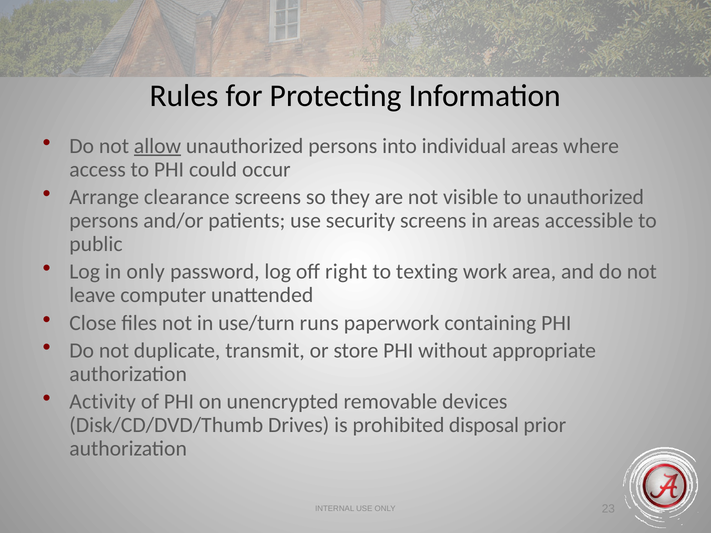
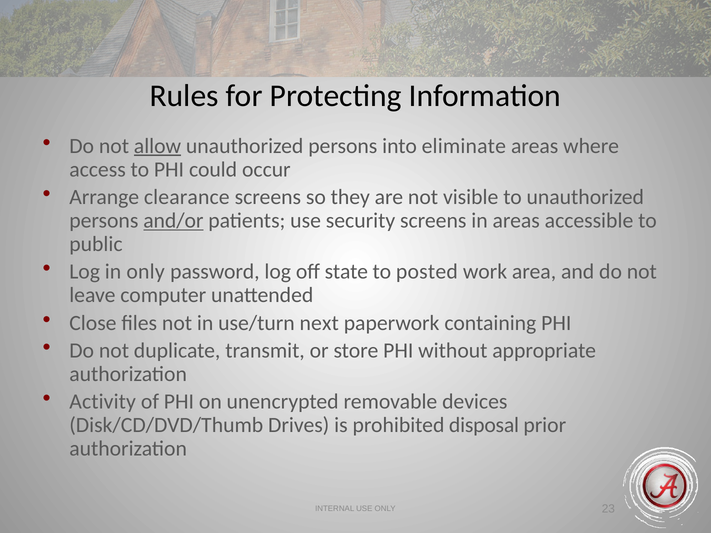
individual: individual -> eliminate (464, 146)
and/or underline: none -> present (173, 221)
right: right -> state (346, 272)
texting: texting -> posted (427, 272)
runs: runs -> next (319, 323)
